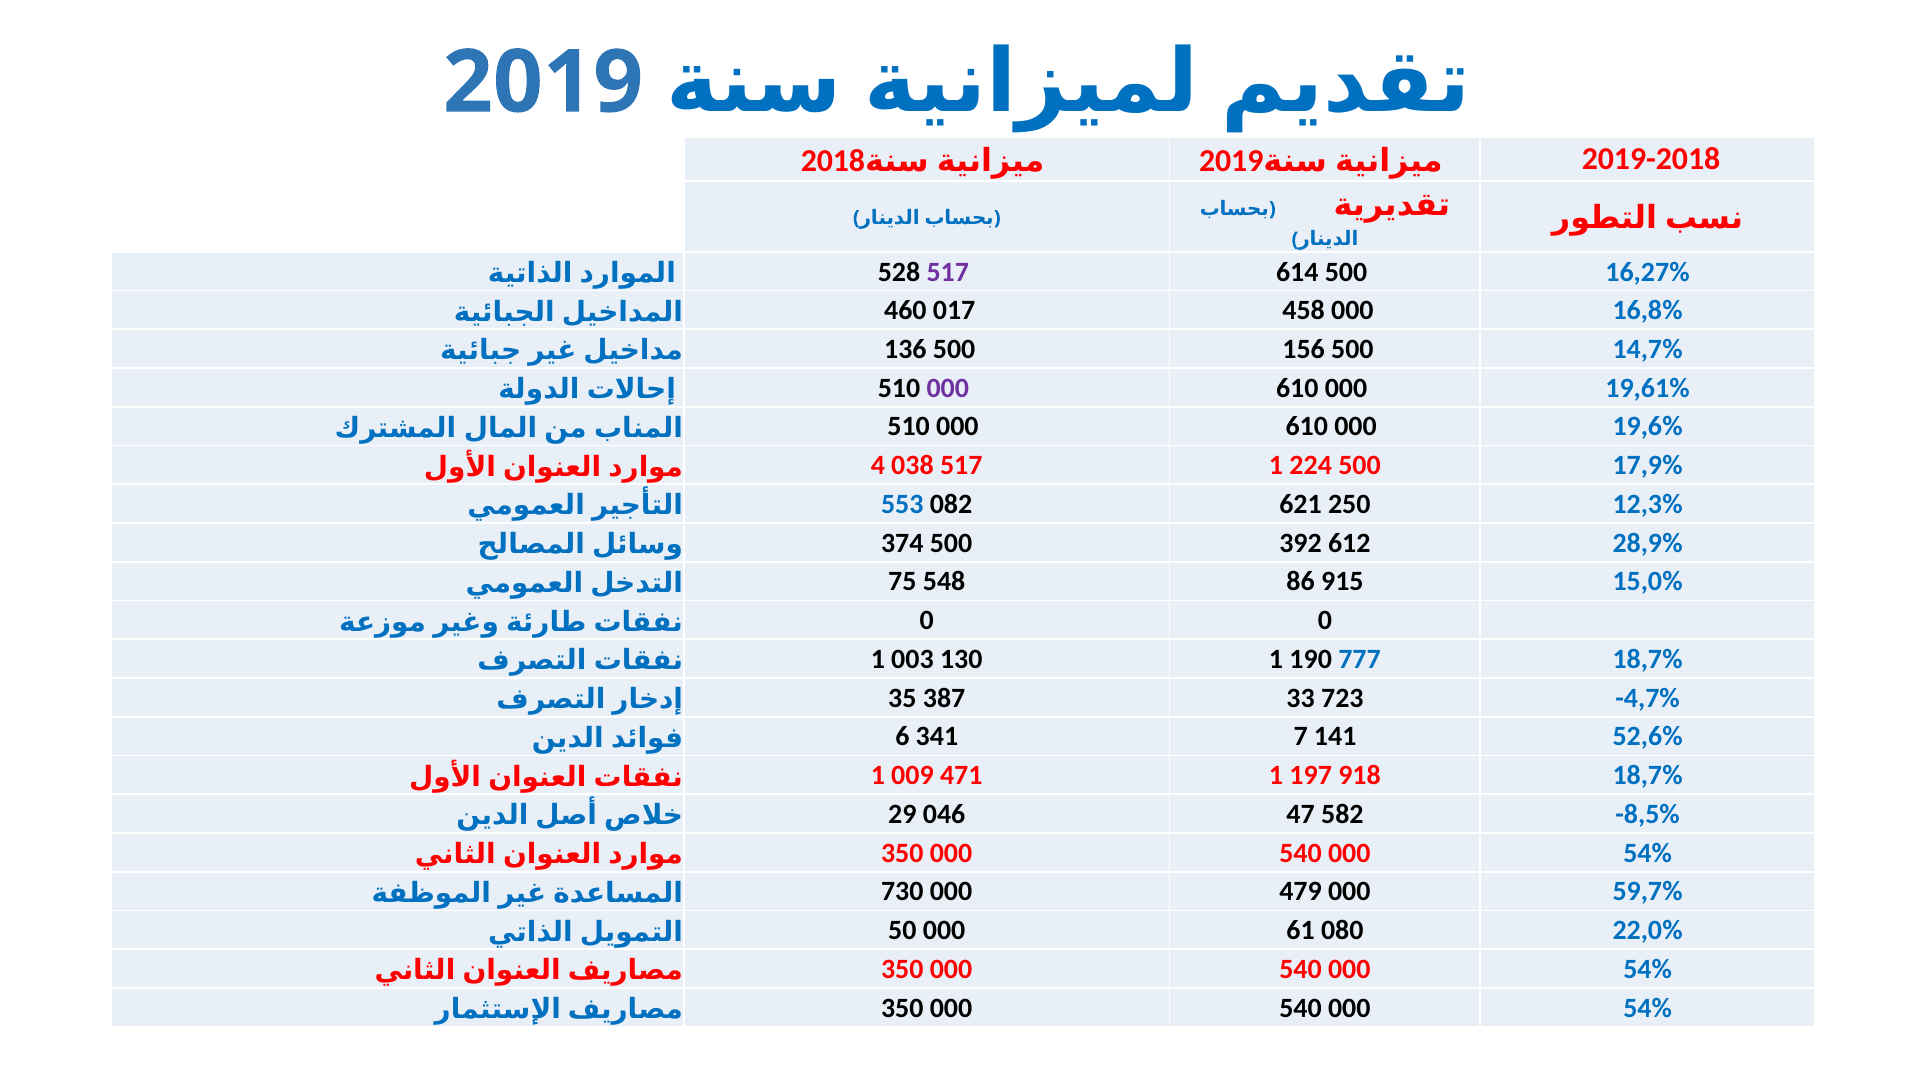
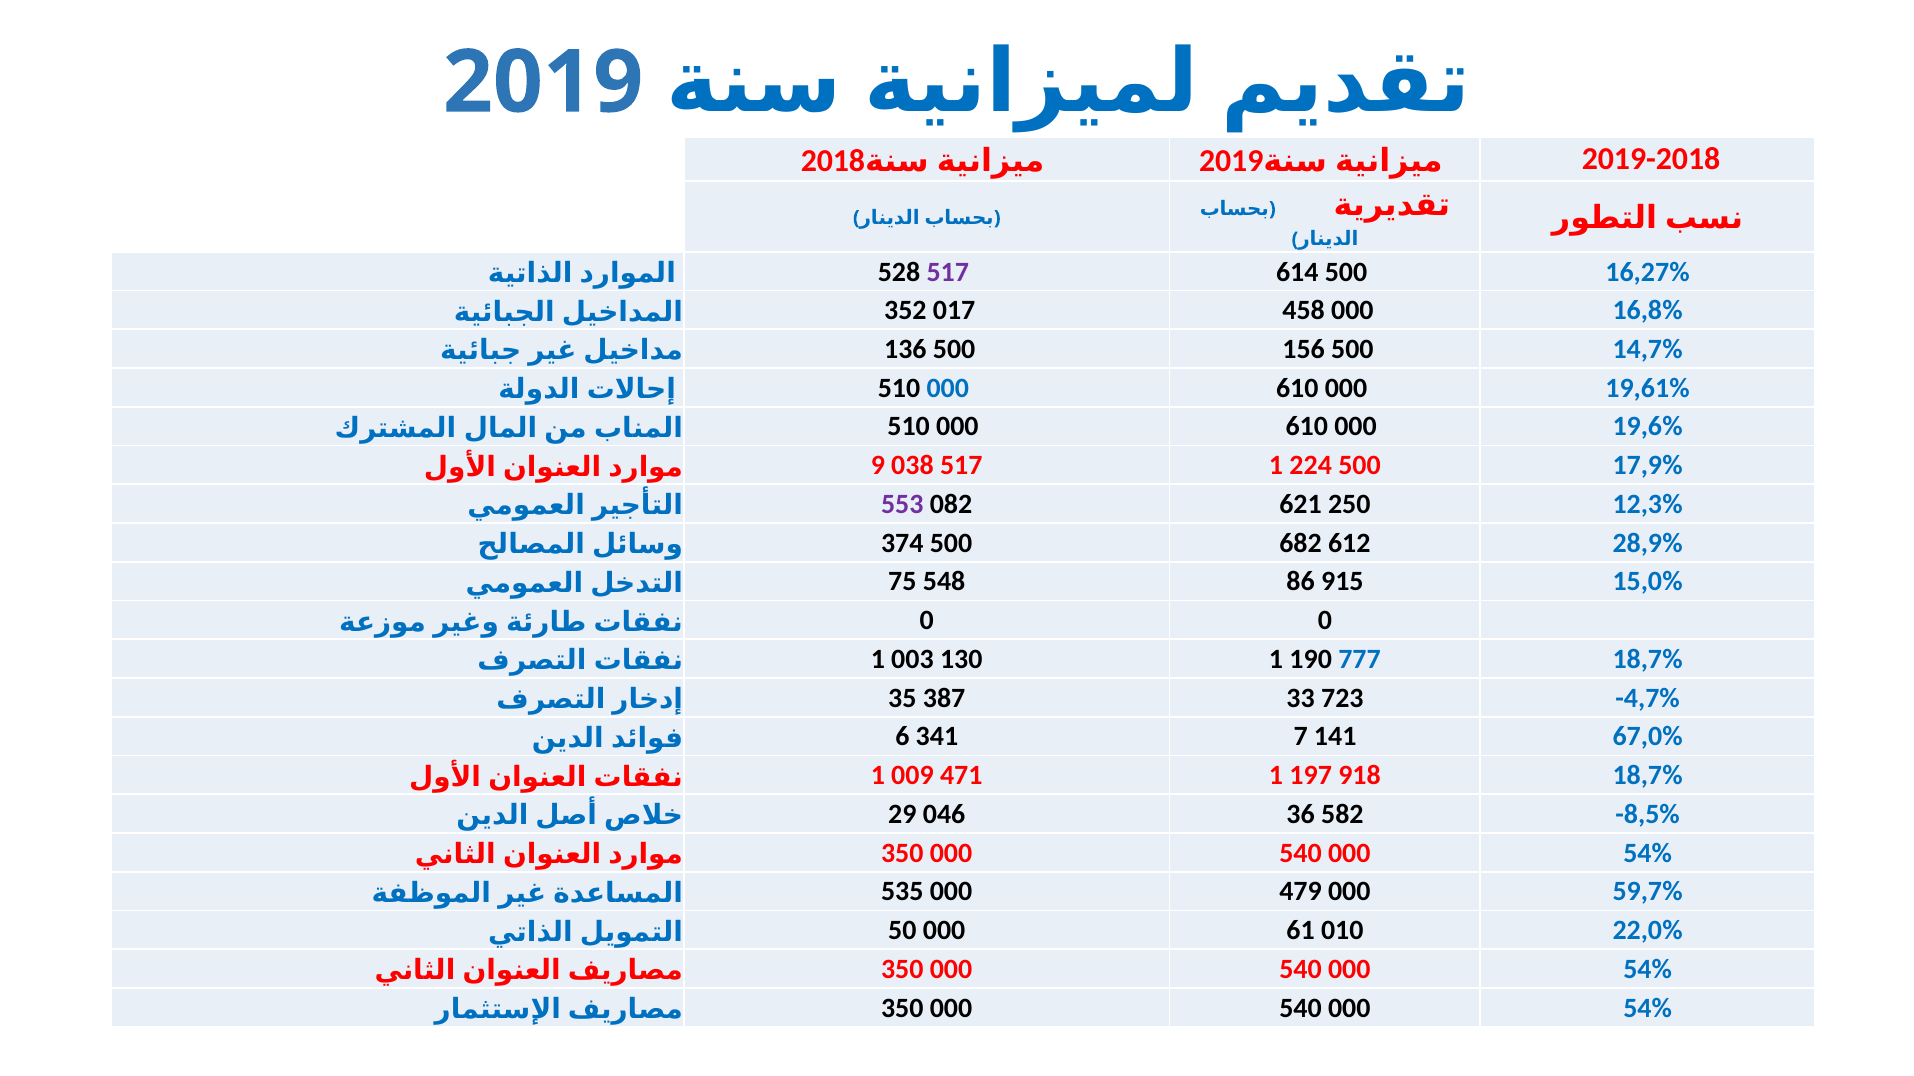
460: 460 -> 352 (905, 311)
000 colour: purple -> blue (948, 388)
4: 4 -> 9 (878, 466)
553 colour: blue -> purple (902, 505)
392: 392 -> 682 (1300, 543)
52,6%: 52,6% -> 67,0% (1648, 737)
47: 47 -> 36 (1301, 815)
730: 730 -> 535 (902, 892)
080: 080 -> 010 (1342, 931)
